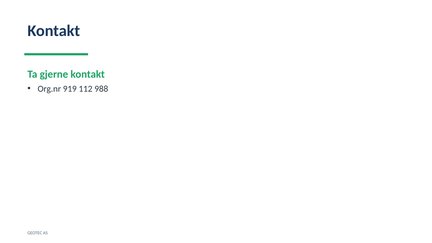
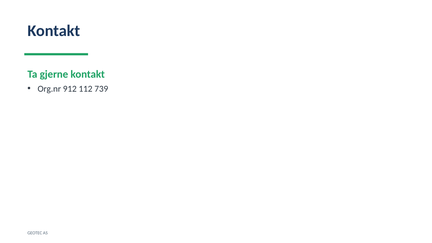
919: 919 -> 912 (70, 89)
988: 988 -> 739 (101, 89)
